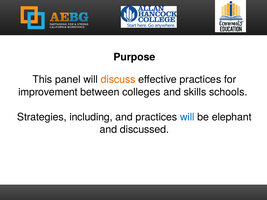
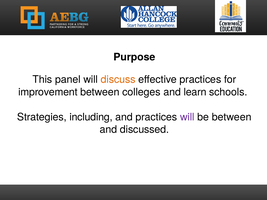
skills: skills -> learn (195, 92)
will colour: blue -> purple (187, 117)
be elephant: elephant -> between (232, 117)
